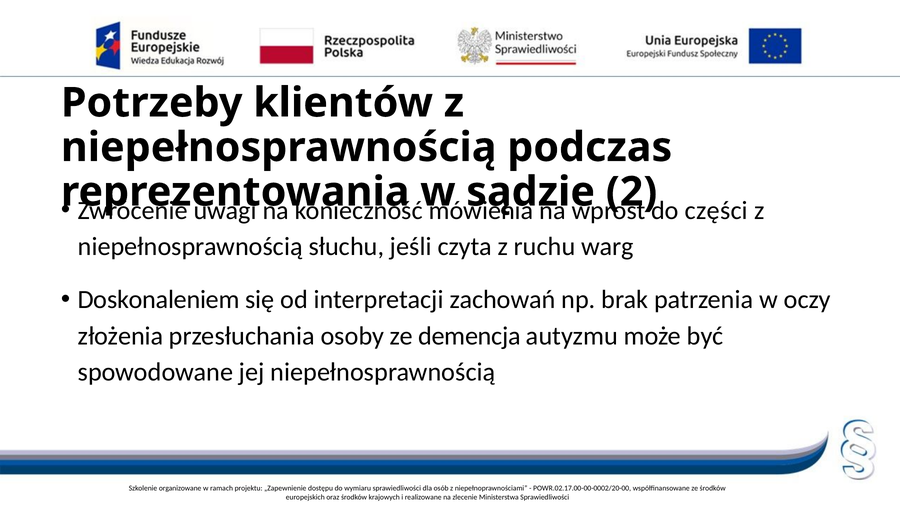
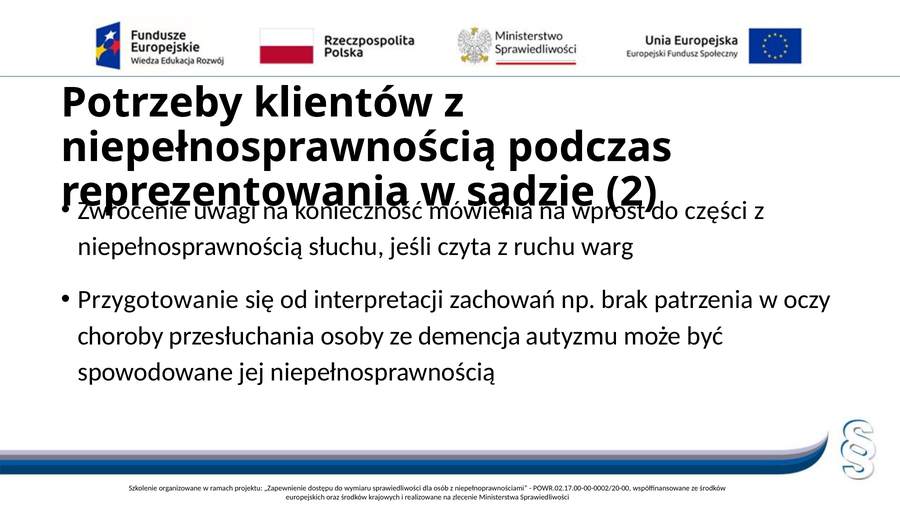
Doskonaleniem: Doskonaleniem -> Przygotowanie (158, 300)
złożenia: złożenia -> choroby (121, 336)
